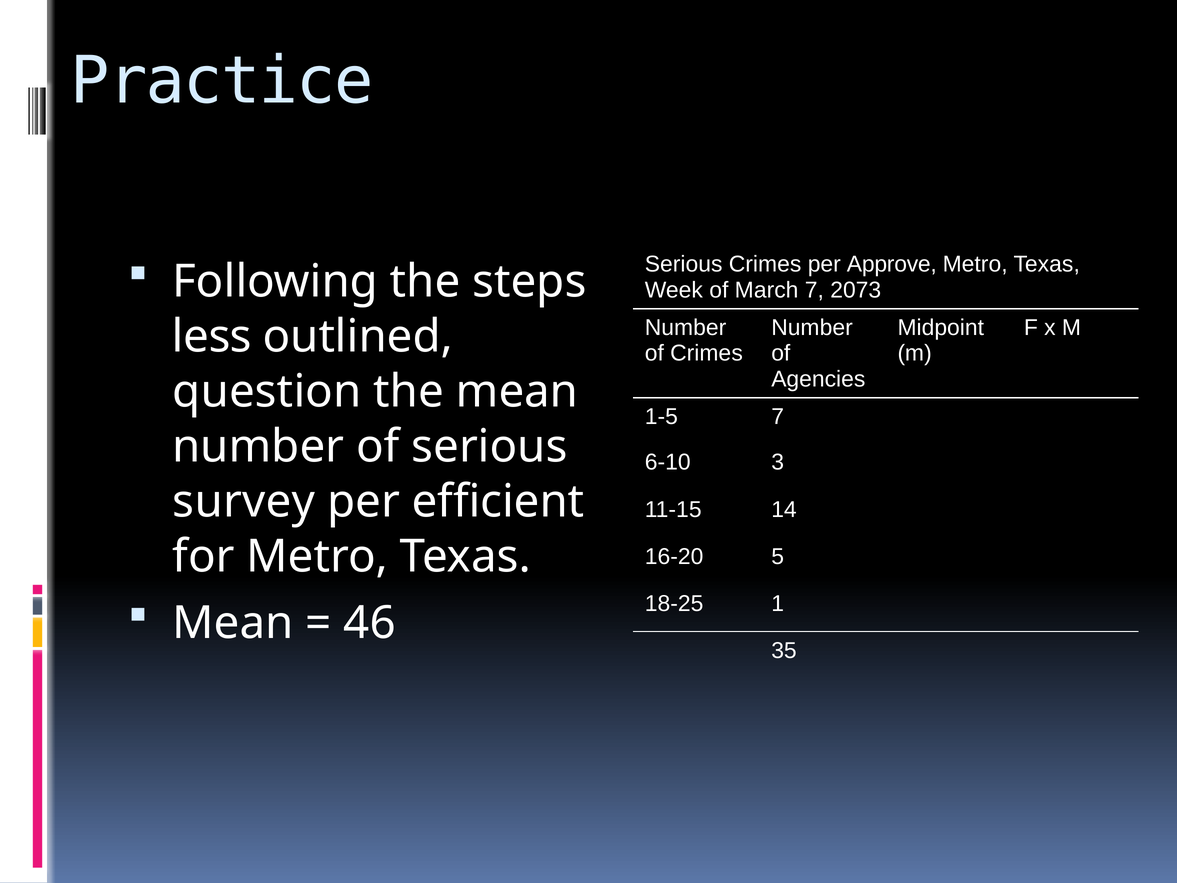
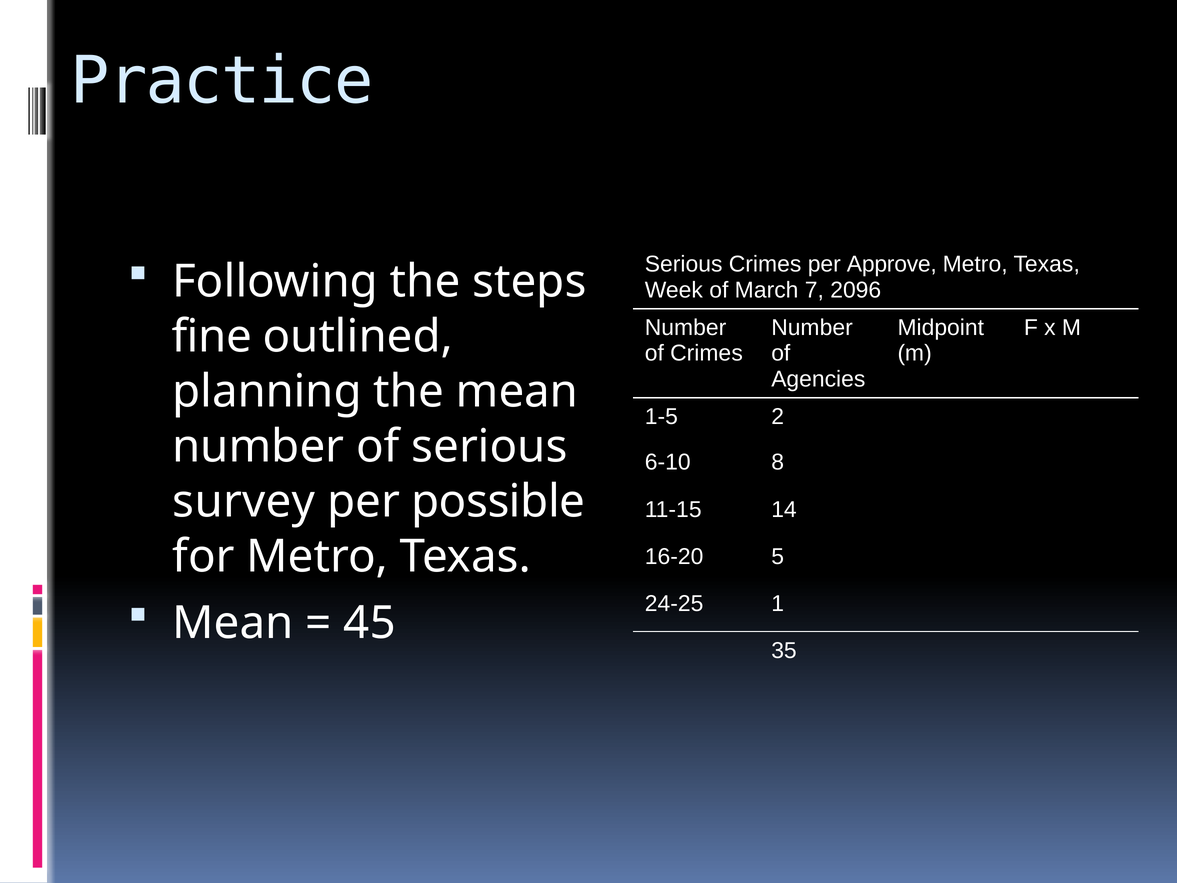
2073: 2073 -> 2096 (856, 290)
less: less -> fine (212, 337)
question: question -> planning (267, 392)
1-5 7: 7 -> 2 (778, 417)
3: 3 -> 8 (778, 462)
efficient: efficient -> possible (498, 502)
18-25: 18-25 -> 24-25 (674, 603)
46: 46 -> 45 (369, 623)
